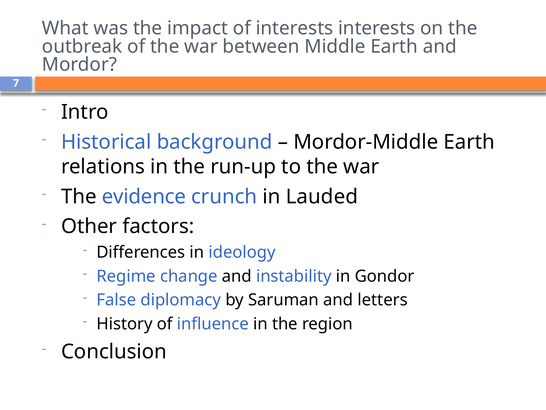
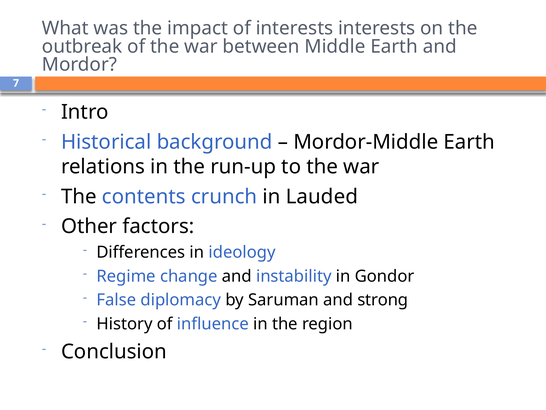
evidence: evidence -> contents (144, 196)
letters: letters -> strong (383, 300)
